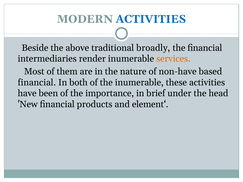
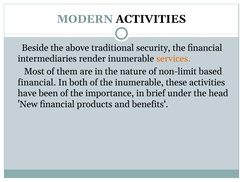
ACTIVITIES colour: blue -> black (151, 19)
broadly: broadly -> security (153, 48)
non-have: non-have -> non-limit (178, 72)
element‘: element‘ -> benefits‘ (150, 104)
